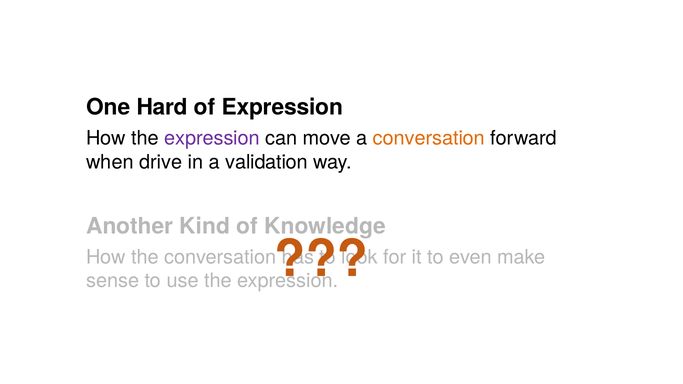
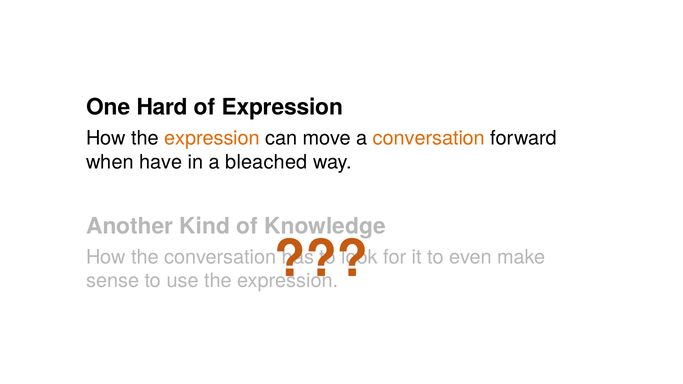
expression colour: purple -> orange (212, 138)
drive: drive -> have (161, 162)
validation: validation -> bleached (266, 162)
